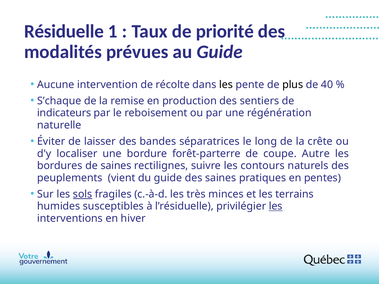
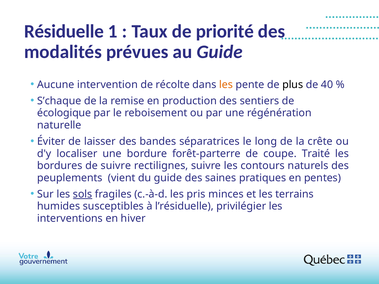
les colour: black -> orange (226, 85)
indicateurs: indicateurs -> écologique (64, 113)
Autre: Autre -> Traité (316, 154)
de saines: saines -> suivre (116, 166)
très: très -> pris (196, 194)
les underline: present -> none (276, 206)
